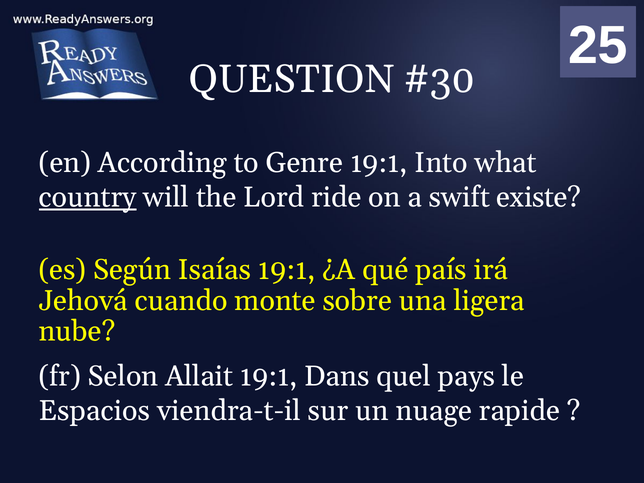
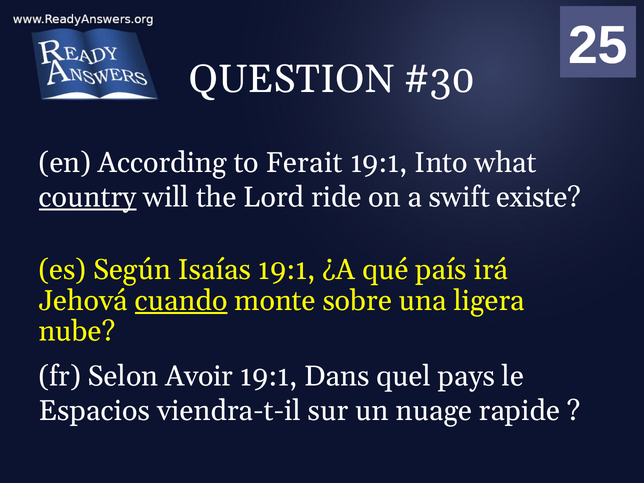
Genre: Genre -> Ferait (304, 163)
cuando underline: none -> present (181, 301)
Allait: Allait -> Avoir (199, 377)
